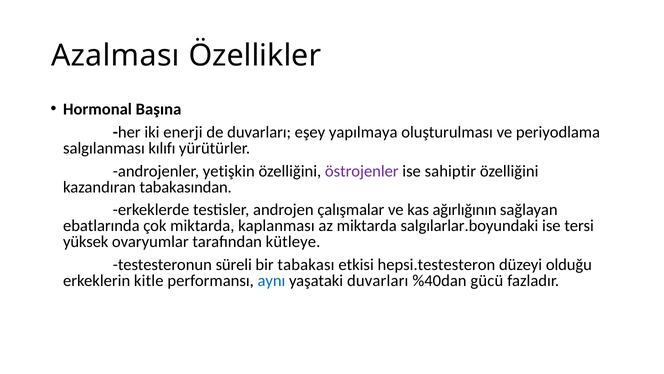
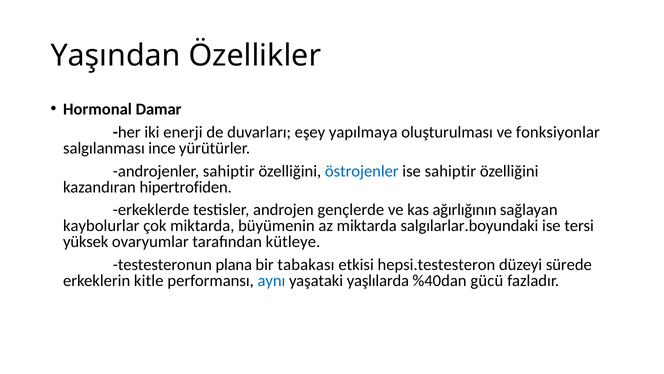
Azalması: Azalması -> Yaşından (116, 56)
Başına: Başına -> Damar (159, 109)
periyodlama: periyodlama -> fonksiyonlar (558, 132)
kılıfı: kılıfı -> ince (162, 148)
androjenler yetişkin: yetişkin -> sahiptir (229, 171)
östrojenler colour: purple -> blue (362, 171)
tabakasından: tabakasından -> hipertrofiden (186, 187)
çalışmalar: çalışmalar -> gençlerde (351, 210)
ebatlarında: ebatlarında -> kaybolurlar (101, 226)
kaplanması: kaplanması -> büyümenin (276, 226)
süreli: süreli -> plana (234, 264)
olduğu: olduğu -> sürede (569, 264)
yaşataki duvarları: duvarları -> yaşlılarda (378, 280)
